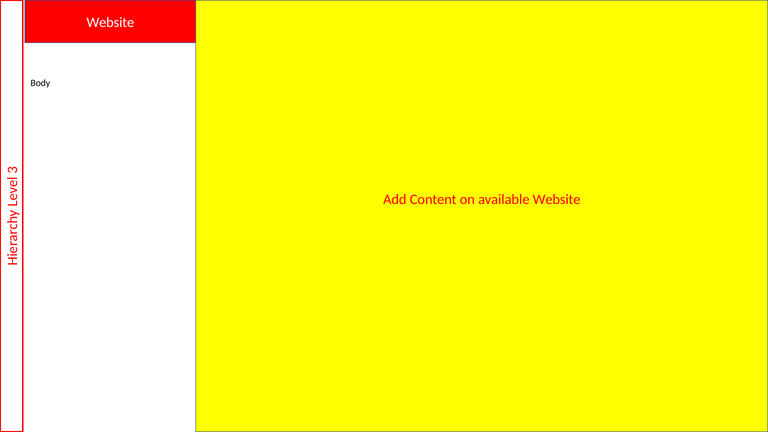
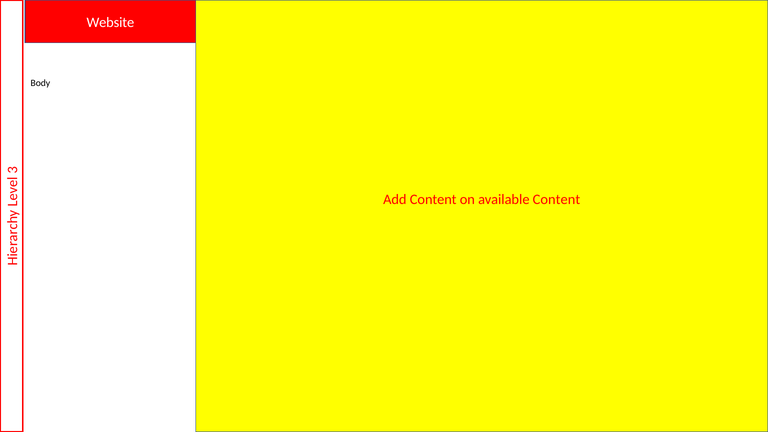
available Website: Website -> Content (557, 200)
